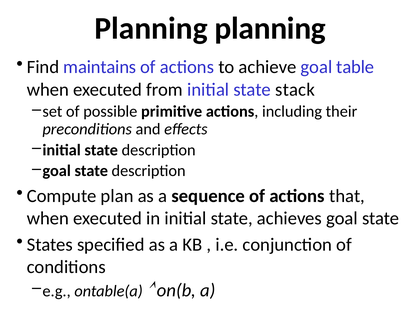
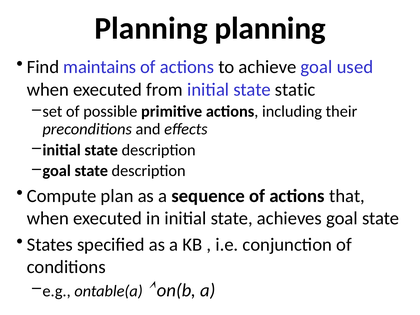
table: table -> used (355, 67)
stack: stack -> static (295, 90)
